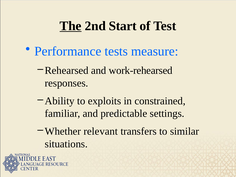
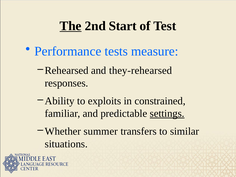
work-rehearsed: work-rehearsed -> they-rehearsed (141, 70)
settings underline: none -> present (167, 113)
relevant: relevant -> summer (101, 131)
